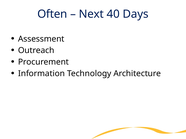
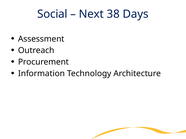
Often: Often -> Social (52, 14)
40: 40 -> 38 (113, 14)
